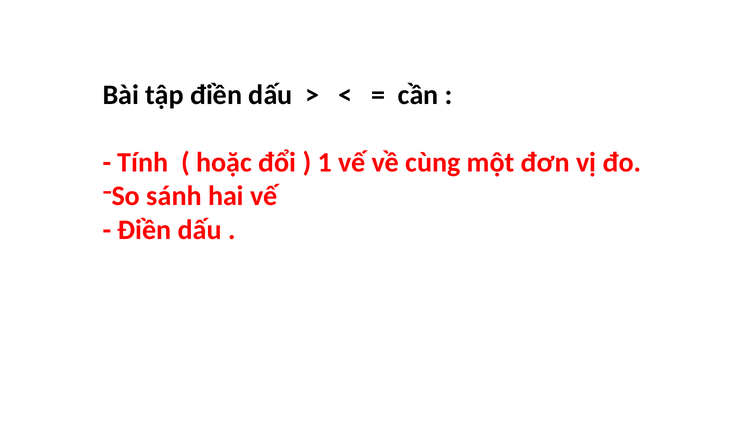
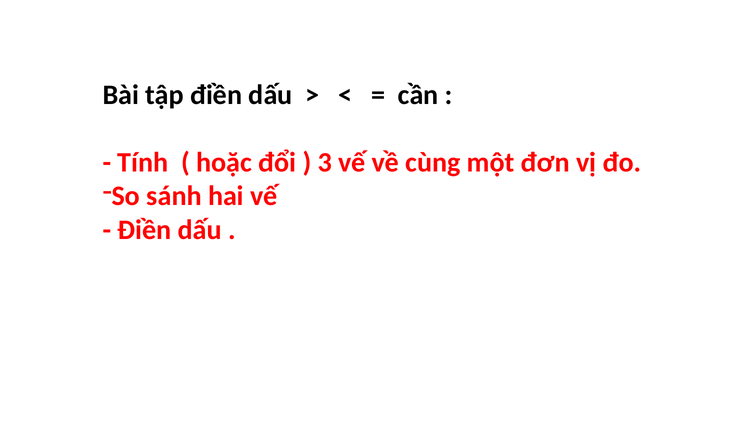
1: 1 -> 3 (325, 162)
